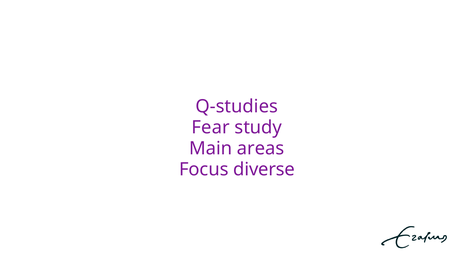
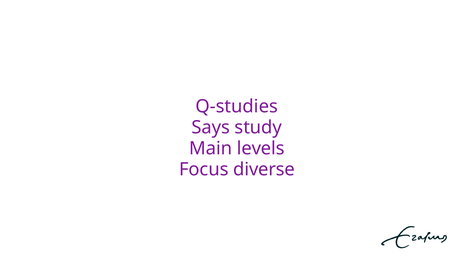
Fear: Fear -> Says (211, 127)
areas: areas -> levels (261, 148)
